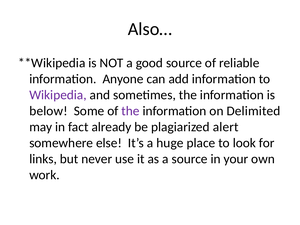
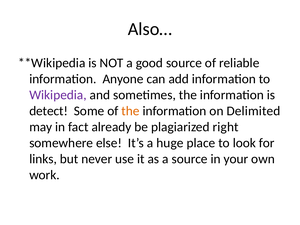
below: below -> detect (49, 111)
the colour: purple -> orange (130, 111)
alert: alert -> right (226, 127)
